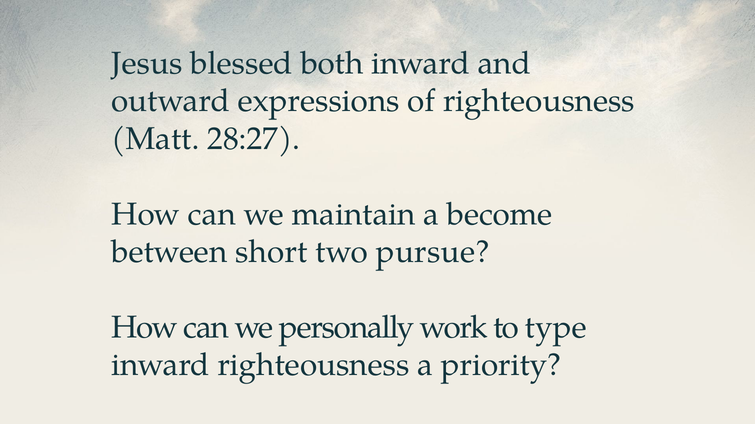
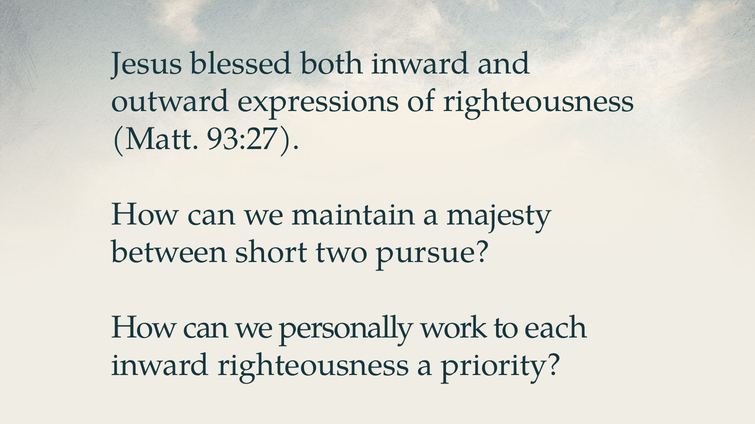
28:27: 28:27 -> 93:27 (254, 139)
become: become -> majesty (500, 215)
type: type -> each (556, 328)
